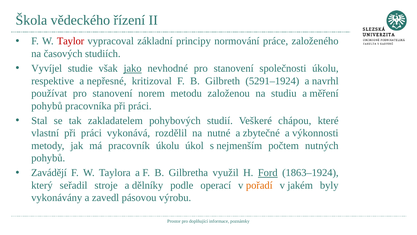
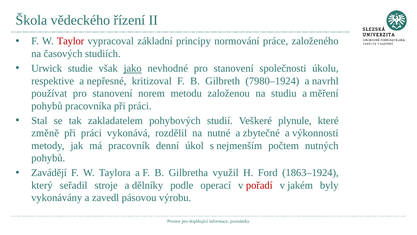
Vyvíjel: Vyvíjel -> Urwick (47, 68)
5291–1924: 5291–1924 -> 7980–1924 (272, 81)
chápou: chápou -> plynule (295, 120)
vlastní: vlastní -> změně (45, 133)
pracovník úkolu: úkolu -> denní (168, 145)
Ford underline: present -> none (268, 172)
pořadí colour: orange -> red (259, 185)
